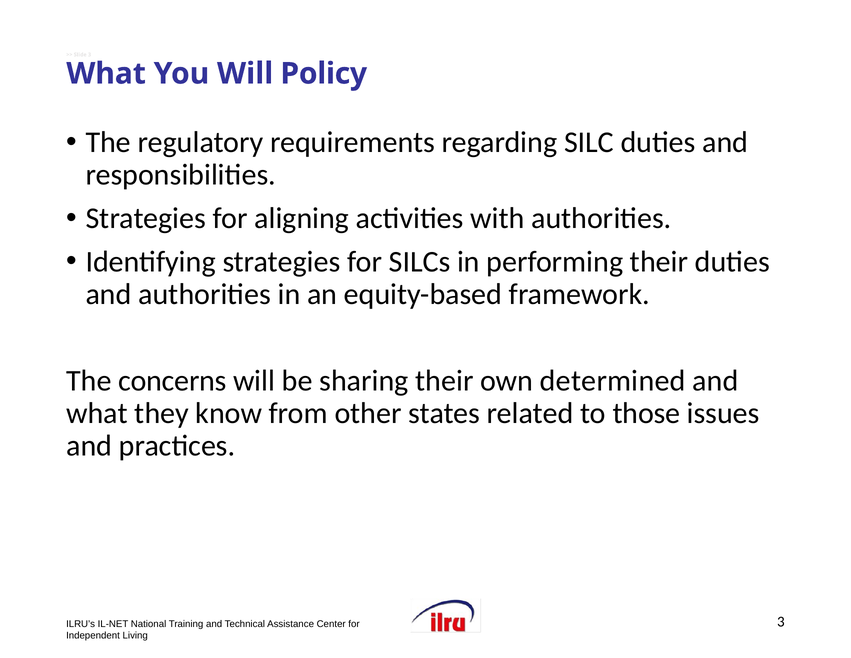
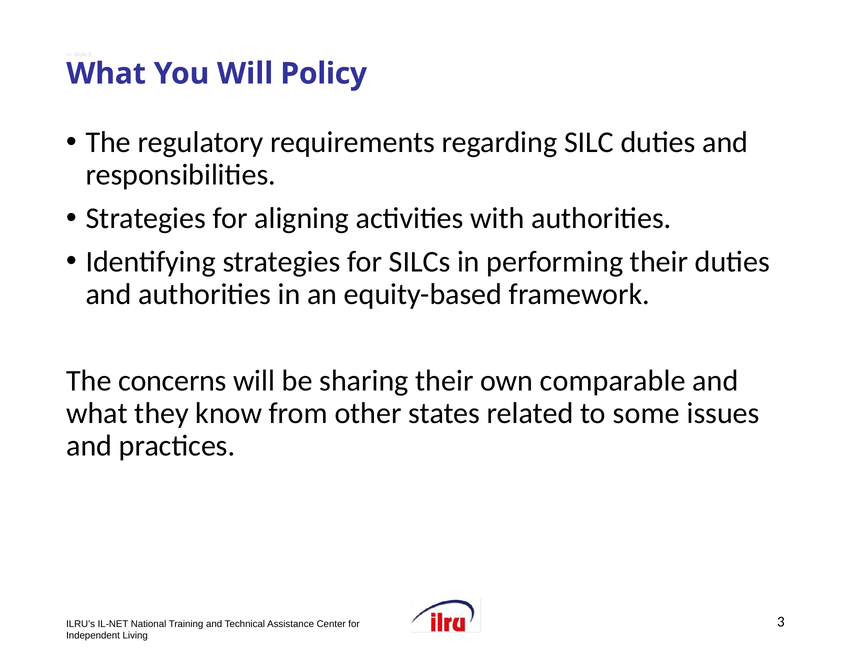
determined: determined -> comparable (613, 380)
those: those -> some (646, 413)
